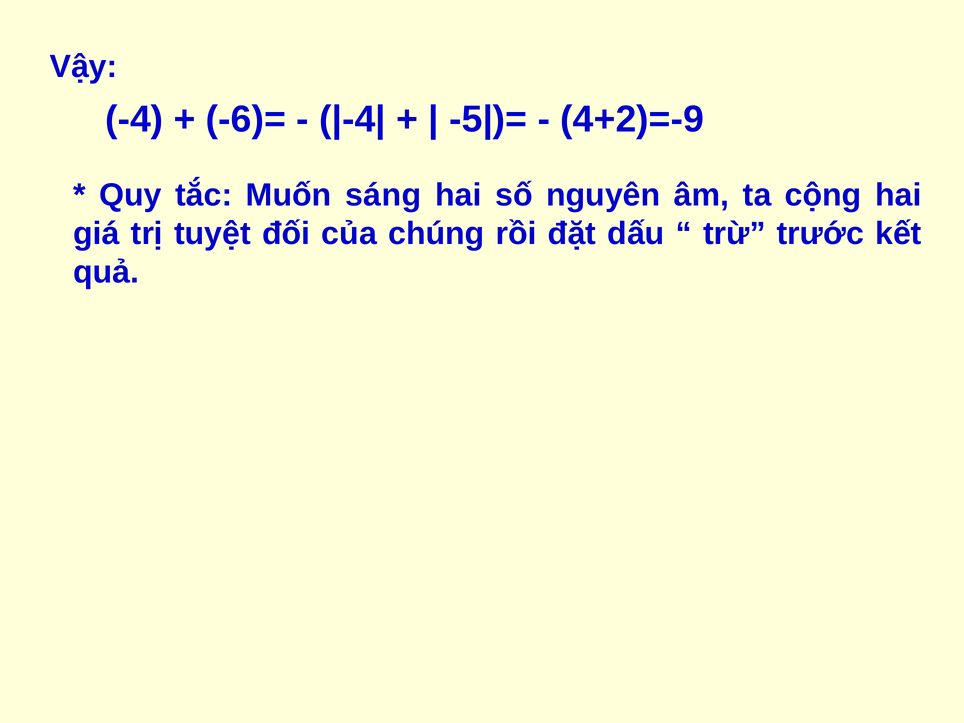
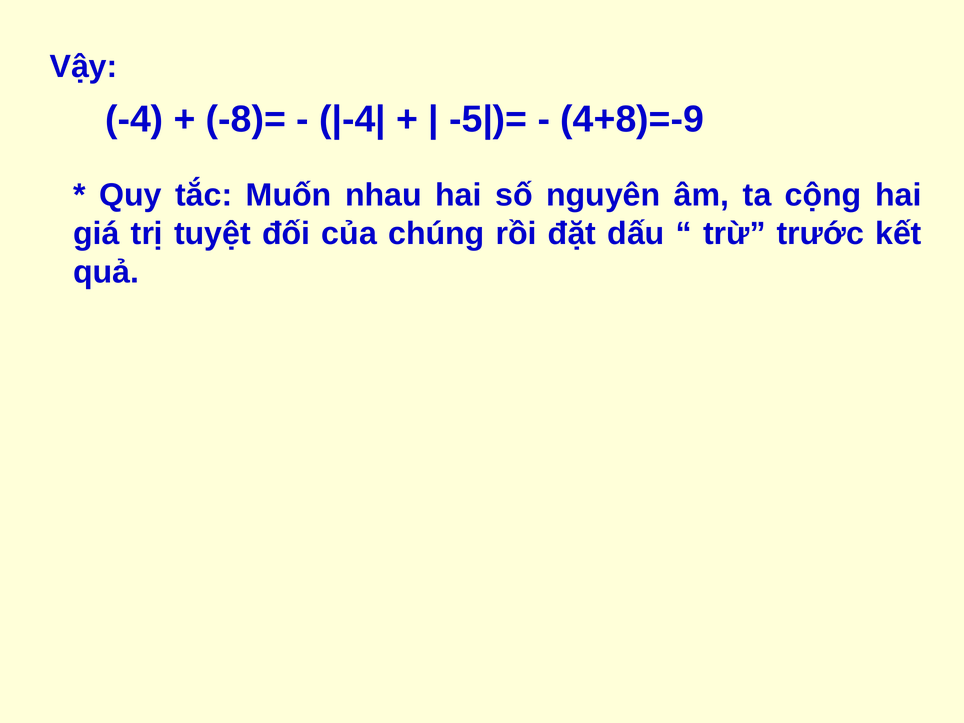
-6)=: -6)= -> -8)= (246, 119)
4+2)=-9: 4+2)=-9 -> 4+8)=-9 (632, 119)
sáng: sáng -> nhau (383, 195)
